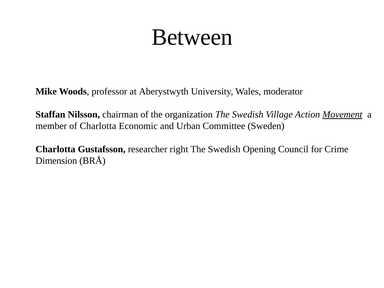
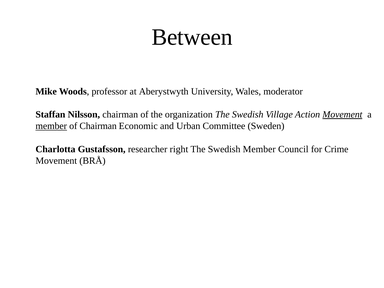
member underline: none -> present (51, 126)
of Charlotta: Charlotta -> Chairman (98, 126)
Swedish Opening: Opening -> Member (259, 149)
Dimension: Dimension -> Movement (56, 161)
